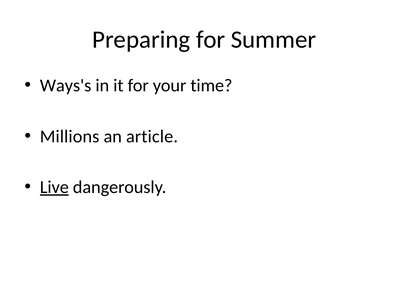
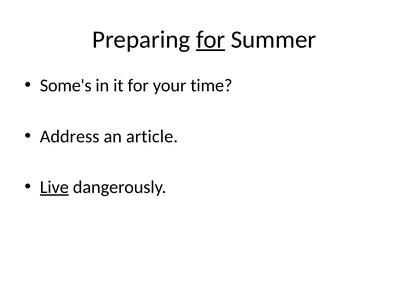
for underline: none -> present (211, 40)
Ways's: Ways's -> Some's (66, 86)
Millions: Millions -> Address (70, 137)
